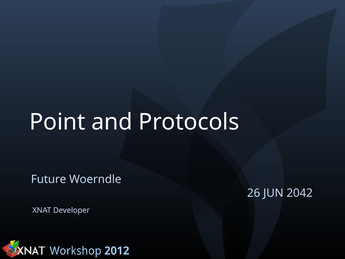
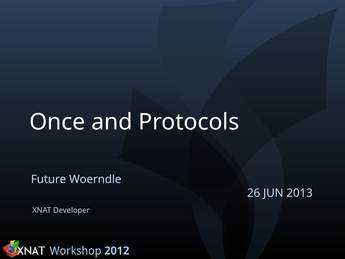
Point: Point -> Once (57, 122)
2042: 2042 -> 2013 (300, 193)
